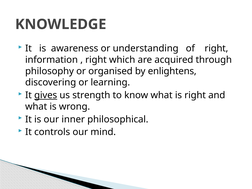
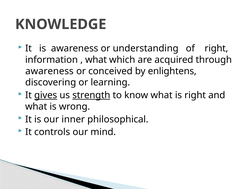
right: right -> what (96, 60)
philosophy: philosophy -> awareness (49, 71)
organised: organised -> conceived (110, 71)
strength underline: none -> present (91, 95)
